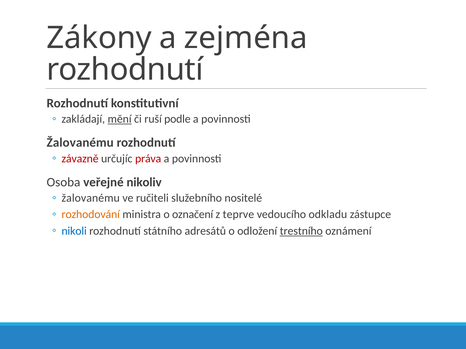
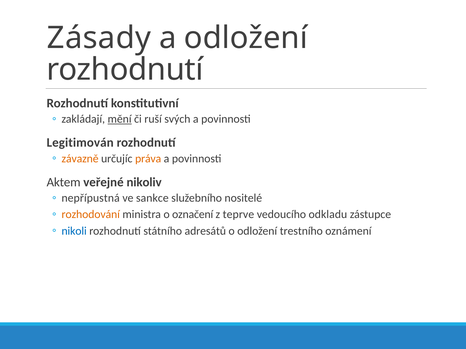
Zákony: Zákony -> Zásady (99, 38)
a zejména: zejména -> odložení (246, 38)
podle: podle -> svých (177, 119)
Žalovanému: Žalovanému -> Legitimován (80, 143)
závazně colour: red -> orange (80, 159)
práva colour: red -> orange (148, 159)
Osoba: Osoba -> Aktem (64, 182)
žalovanému: žalovanému -> nepřípustná (91, 198)
ručiteli: ručiteli -> sankce (152, 198)
trestního underline: present -> none (301, 231)
